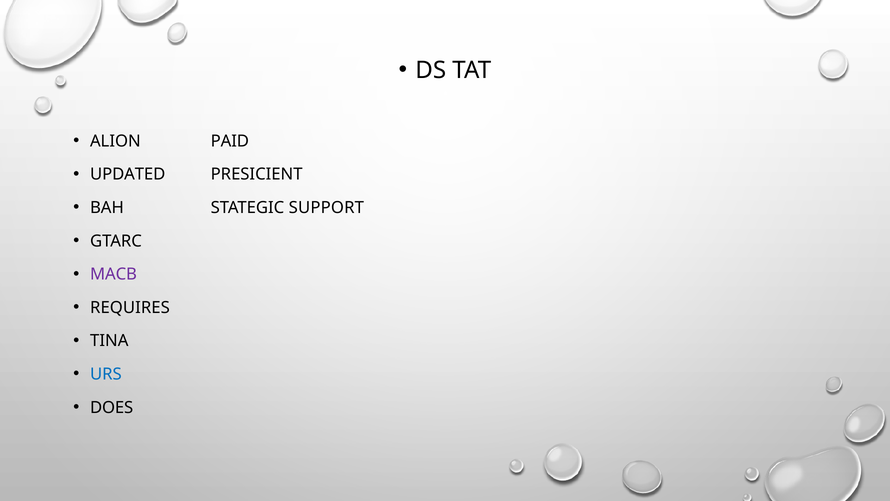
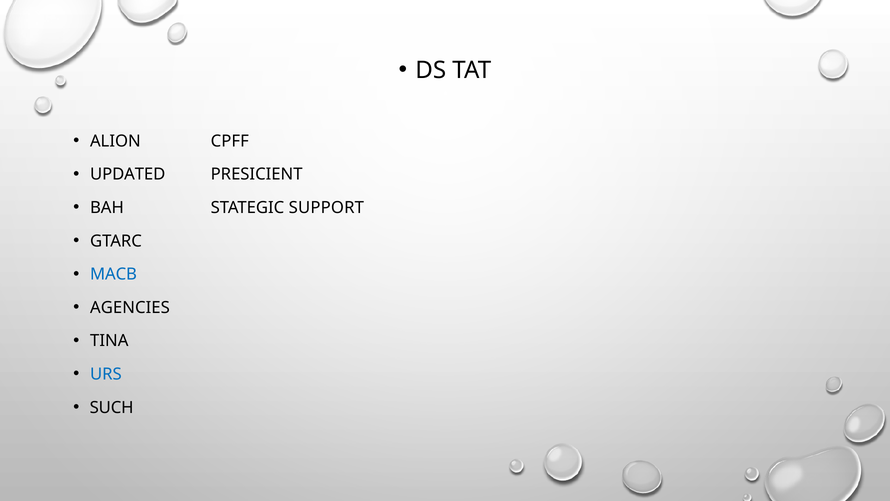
PAID: PAID -> CPFF (230, 141)
MACB colour: purple -> blue (113, 274)
REQUIRES: REQUIRES -> AGENCIES (130, 307)
DOES: DOES -> SUCH (112, 407)
